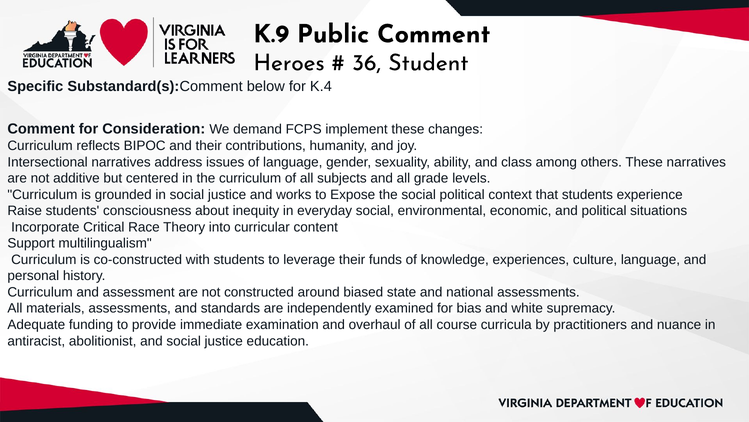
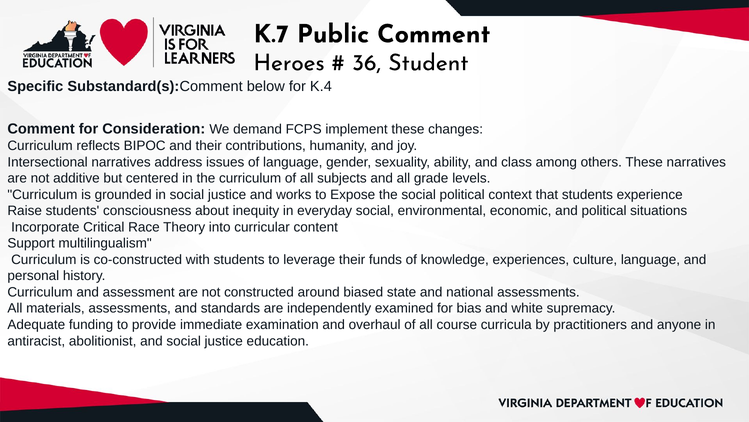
K.9: K.9 -> K.7 (271, 34)
nuance: nuance -> anyone (679, 324)
